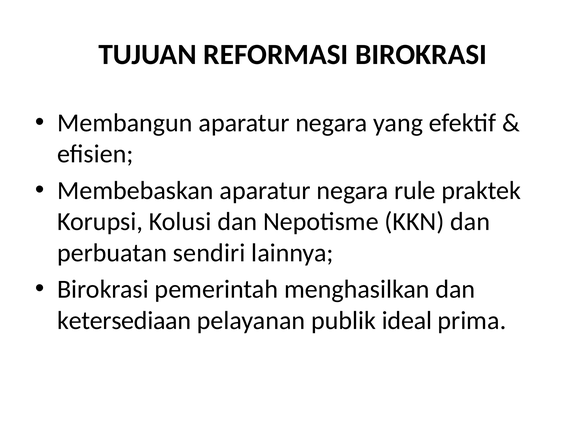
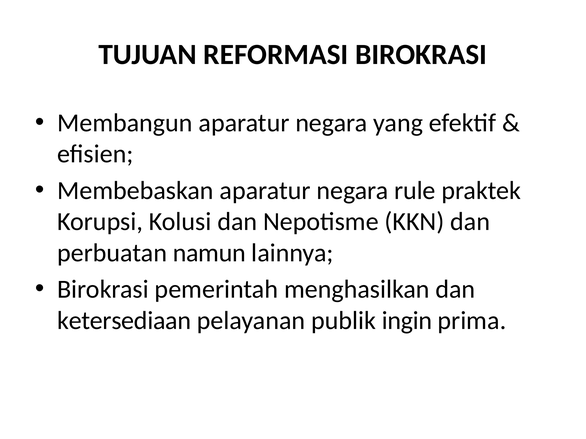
sendiri: sendiri -> namun (209, 253)
ideal: ideal -> ingin (407, 321)
